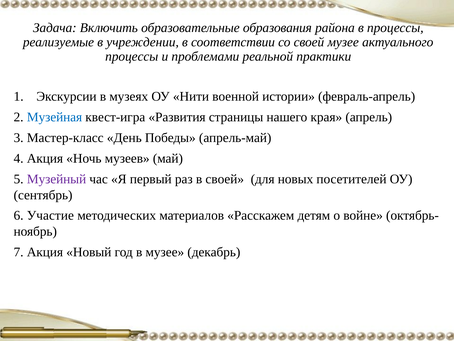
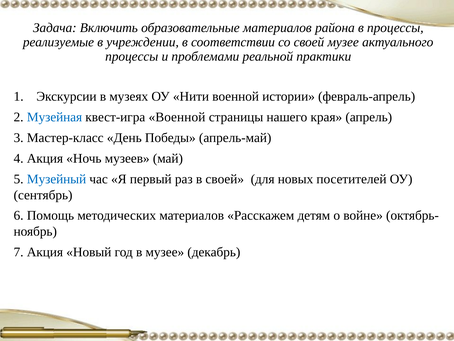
образовательные образования: образования -> материалов (277, 28)
квест-игра Развития: Развития -> Военной (177, 117)
Музейный colour: purple -> blue (57, 179)
Участие: Участие -> Помощь (50, 215)
